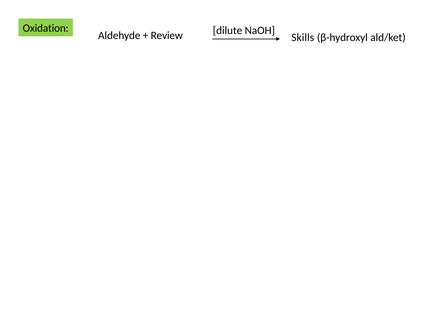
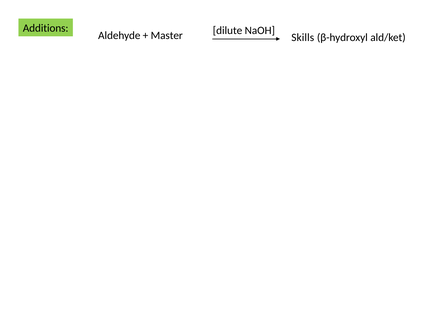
Oxidation: Oxidation -> Additions (46, 28)
Review: Review -> Master (167, 36)
